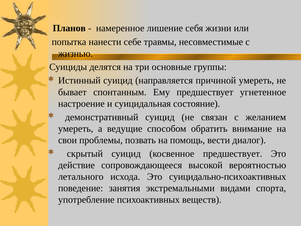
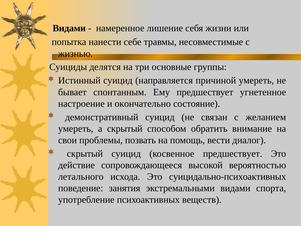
Планов: Планов -> Видами (69, 28)
суицидальная: суицидальная -> окончательно (143, 104)
а ведущие: ведущие -> скрытый (125, 128)
